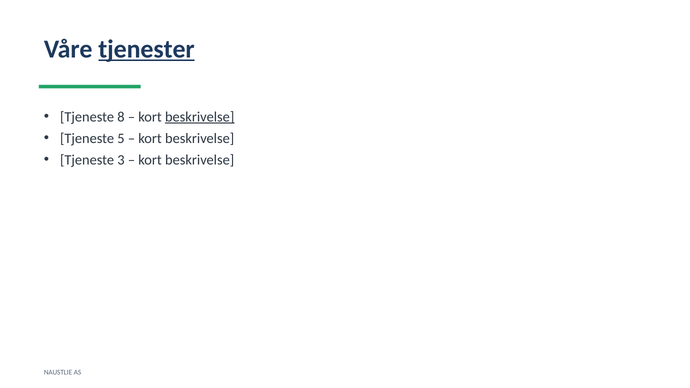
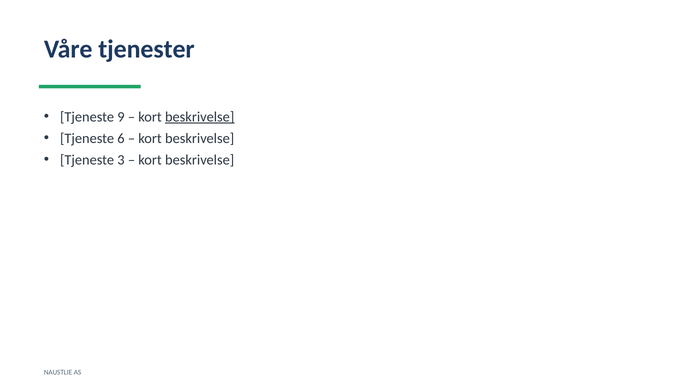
tjenester underline: present -> none (146, 49)
8: 8 -> 9 (121, 117)
5: 5 -> 6 (121, 138)
